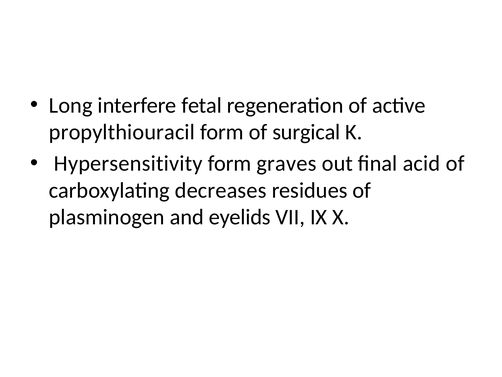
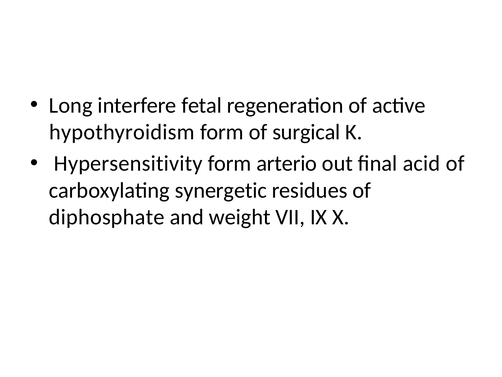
propylthiouracil: propylthiouracil -> hypothyroidism (122, 132)
graves: graves -> arterio (287, 163)
decreases: decreases -> synergetic (221, 190)
plasminogen: plasminogen -> diphosphate (107, 217)
eyelids: eyelids -> weight (240, 217)
